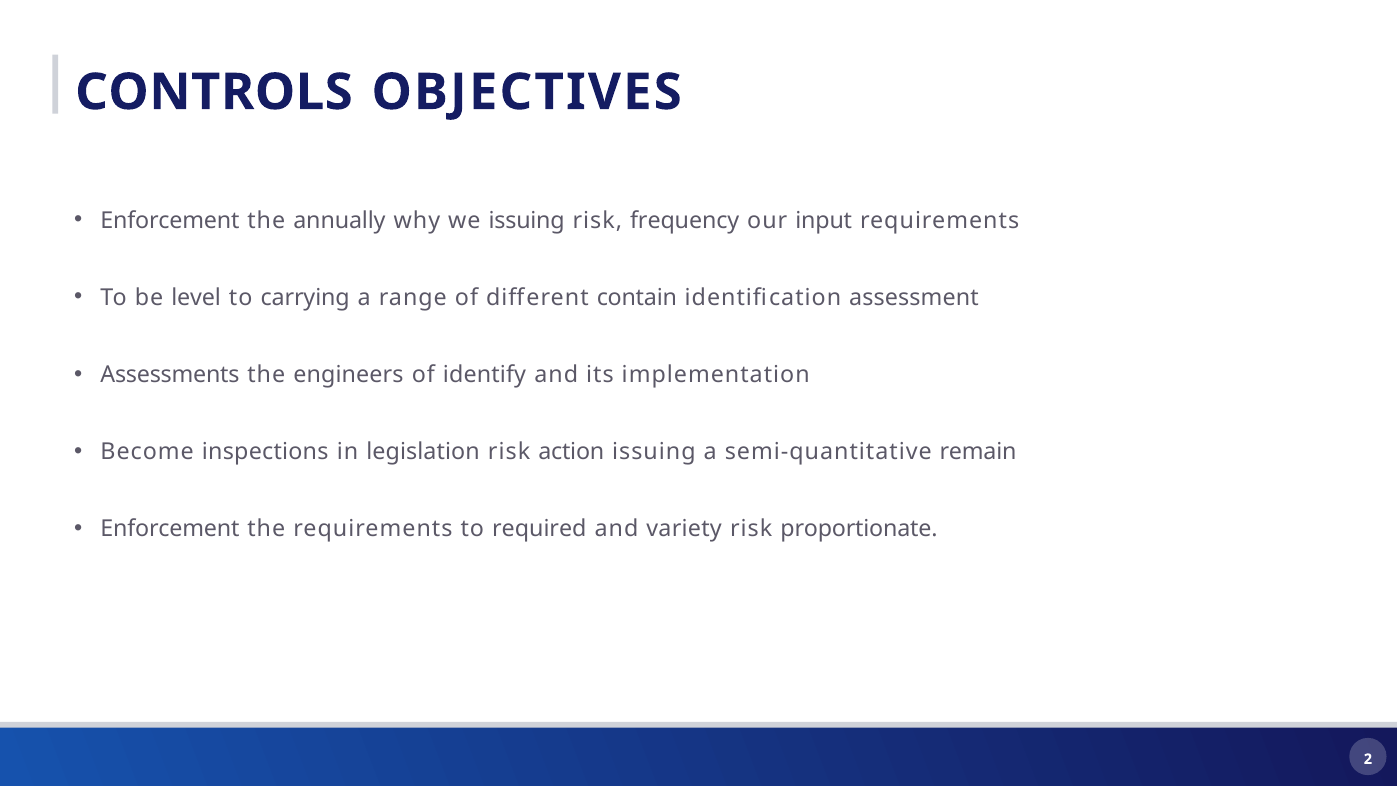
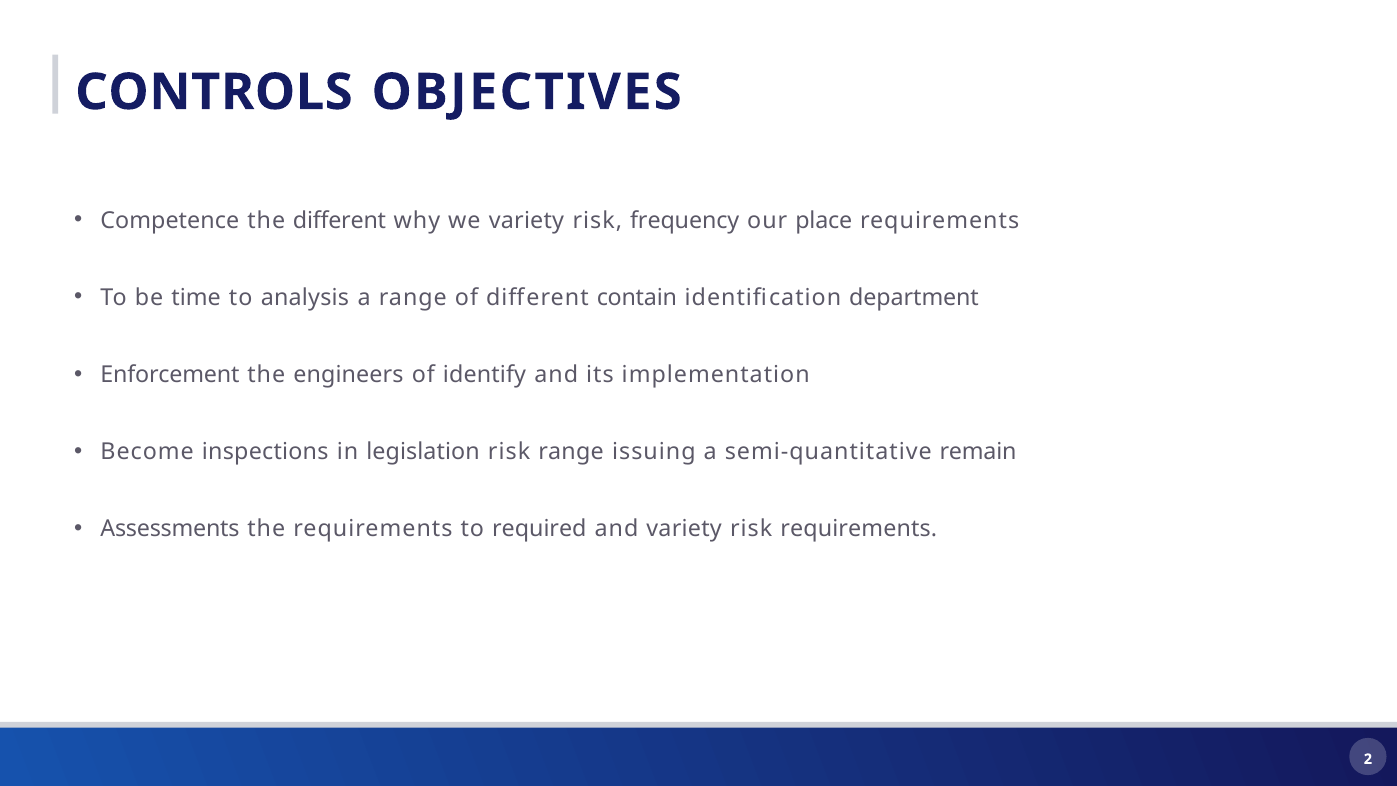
Enforcement: Enforcement -> Competence (170, 220)
the annually: annually -> different (340, 220)
we issuing: issuing -> variety (526, 220)
input: input -> place (824, 220)
level: level -> time (196, 297)
carrying: carrying -> analysis (305, 297)
assessment: assessment -> department (914, 297)
Assessments: Assessments -> Enforcement (170, 375)
risk action: action -> range (571, 452)
Enforcement: Enforcement -> Assessments (170, 529)
risk proportionate: proportionate -> requirements (859, 529)
